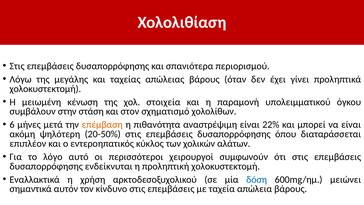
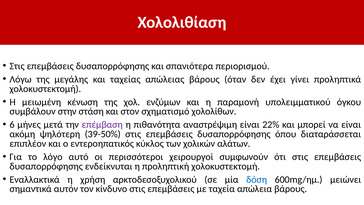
στοιχεία: στοιχεία -> ενζύμων (163, 102)
επέμβαση colour: orange -> purple (102, 125)
20-50%: 20-50% -> 39-50% (103, 134)
